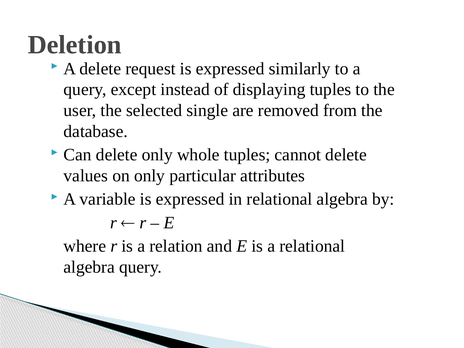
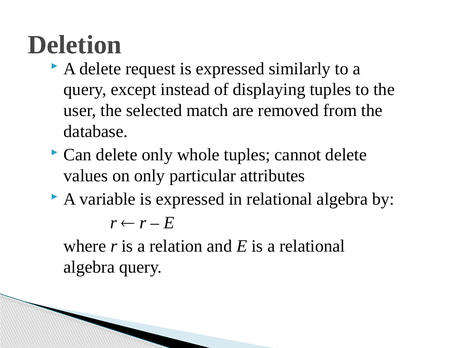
single: single -> match (207, 110)
